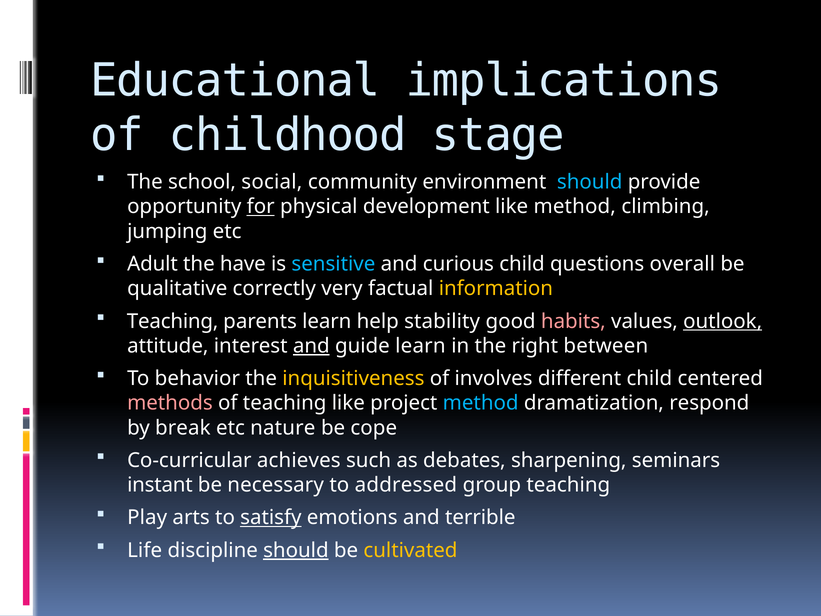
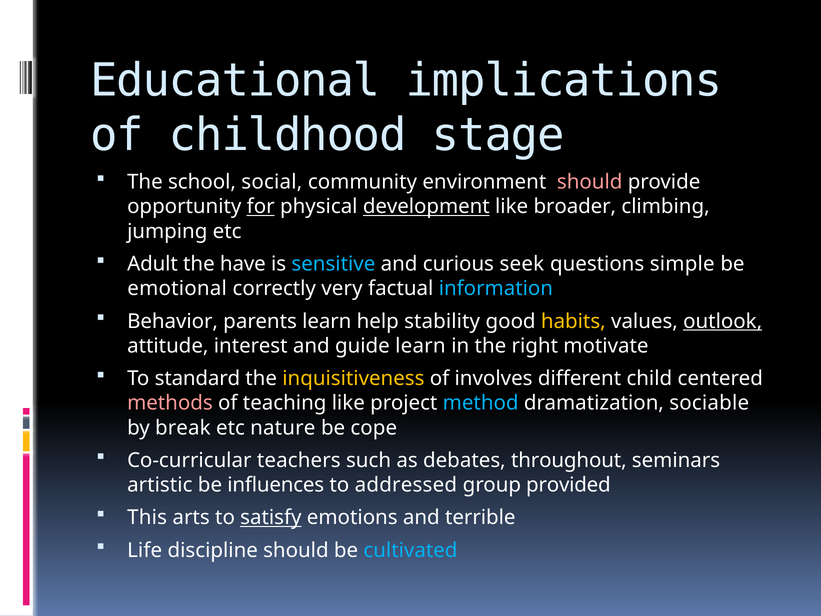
should colour: light blue -> pink (590, 182)
development underline: none -> present (426, 207)
like method: method -> broader (575, 207)
curious child: child -> seek (522, 264)
overall: overall -> simple (682, 264)
qualitative: qualitative -> emotional (177, 288)
information colour: yellow -> light blue (496, 288)
Teaching: Teaching -> Behavior (173, 321)
habits colour: pink -> yellow (573, 321)
and underline: present -> none (311, 346)
between: between -> motivate (606, 346)
behavior: behavior -> standard (197, 378)
respond: respond -> sociable (709, 403)
achieves: achieves -> teachers (299, 460)
sharpening: sharpening -> throughout (569, 460)
instant: instant -> artistic (160, 485)
necessary: necessary -> influences (276, 485)
group teaching: teaching -> provided (568, 485)
Play: Play -> This (147, 517)
should underline: present -> none (296, 550)
cultivated colour: yellow -> light blue (410, 550)
